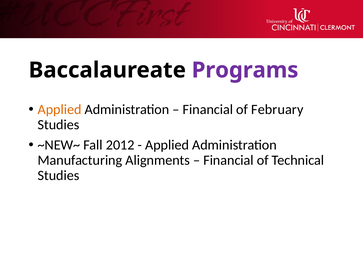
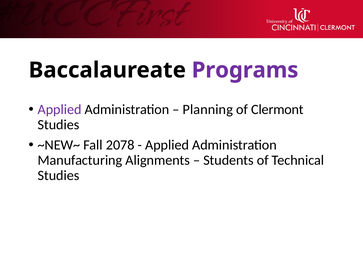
Applied colour: orange -> purple (60, 110)
Financial: Financial -> Planning (208, 110)
February: February -> Clermont (277, 110)
2012: 2012 -> 2078 (120, 145)
Financial: Financial -> Students (228, 160)
